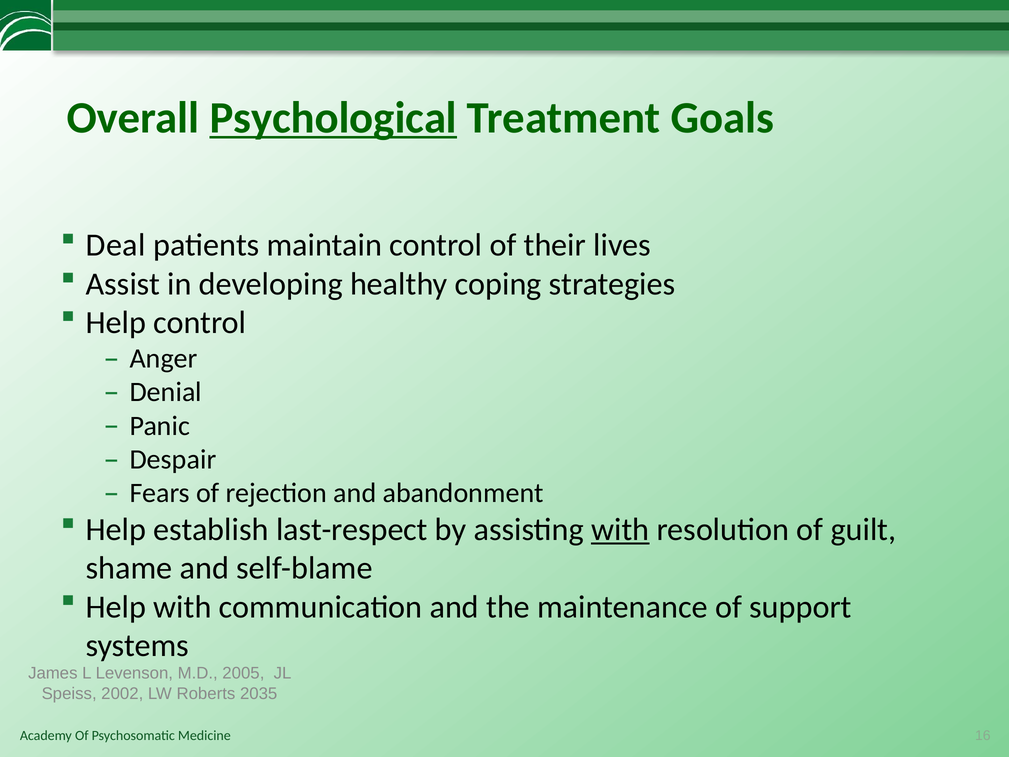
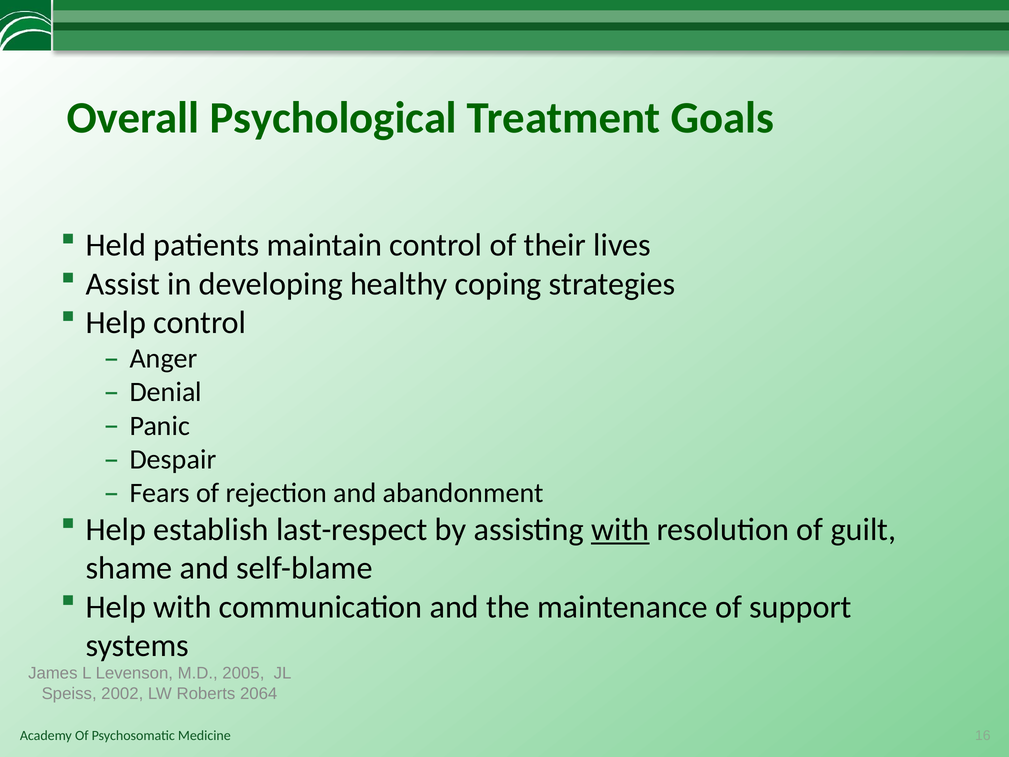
Psychological underline: present -> none (333, 118)
Deal: Deal -> Held (116, 245)
2035: 2035 -> 2064 (259, 693)
